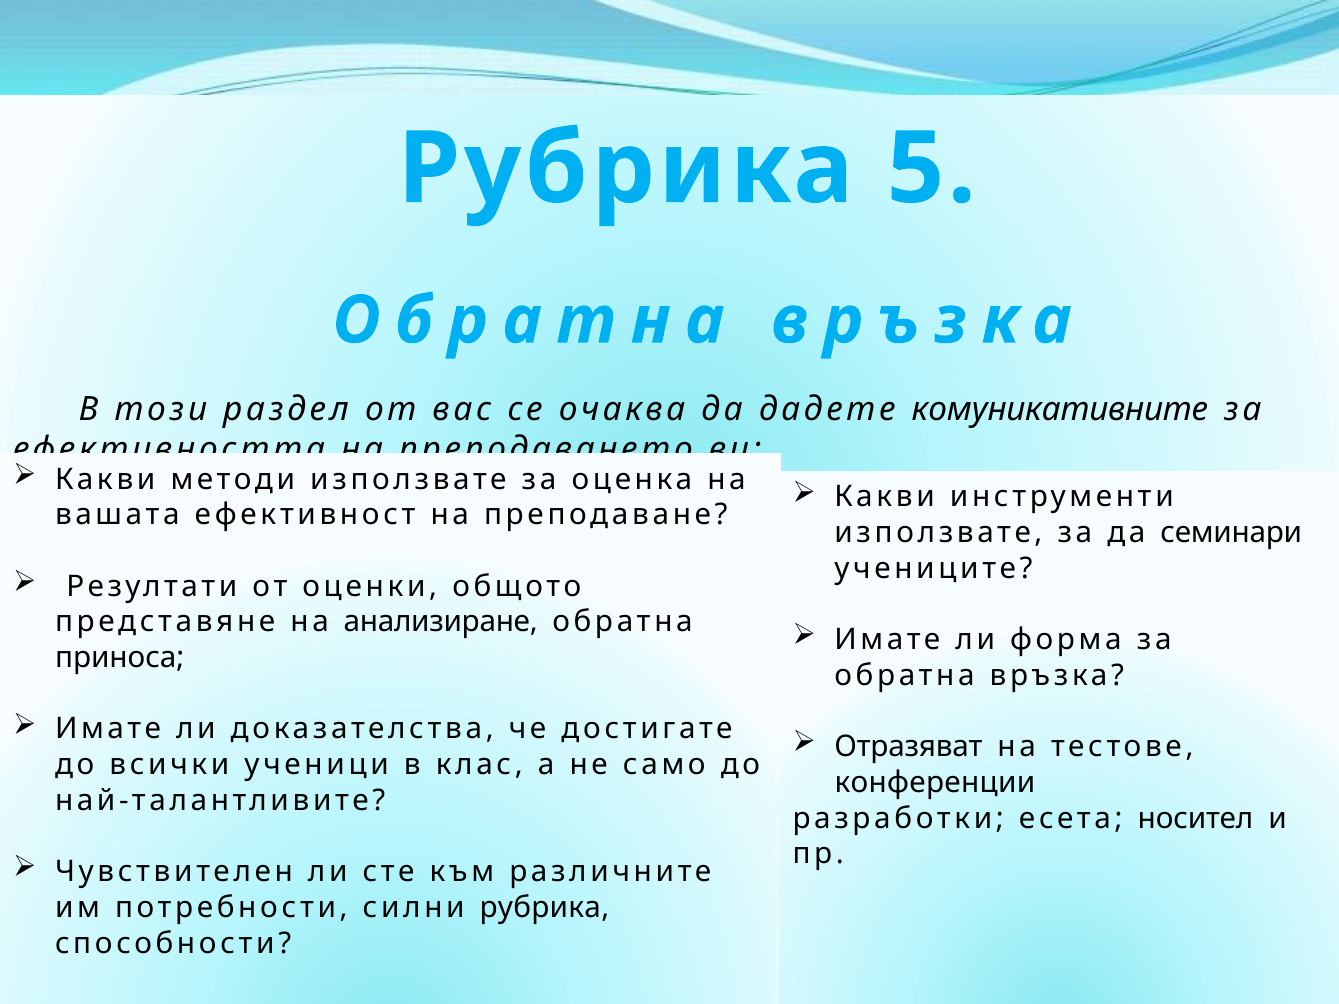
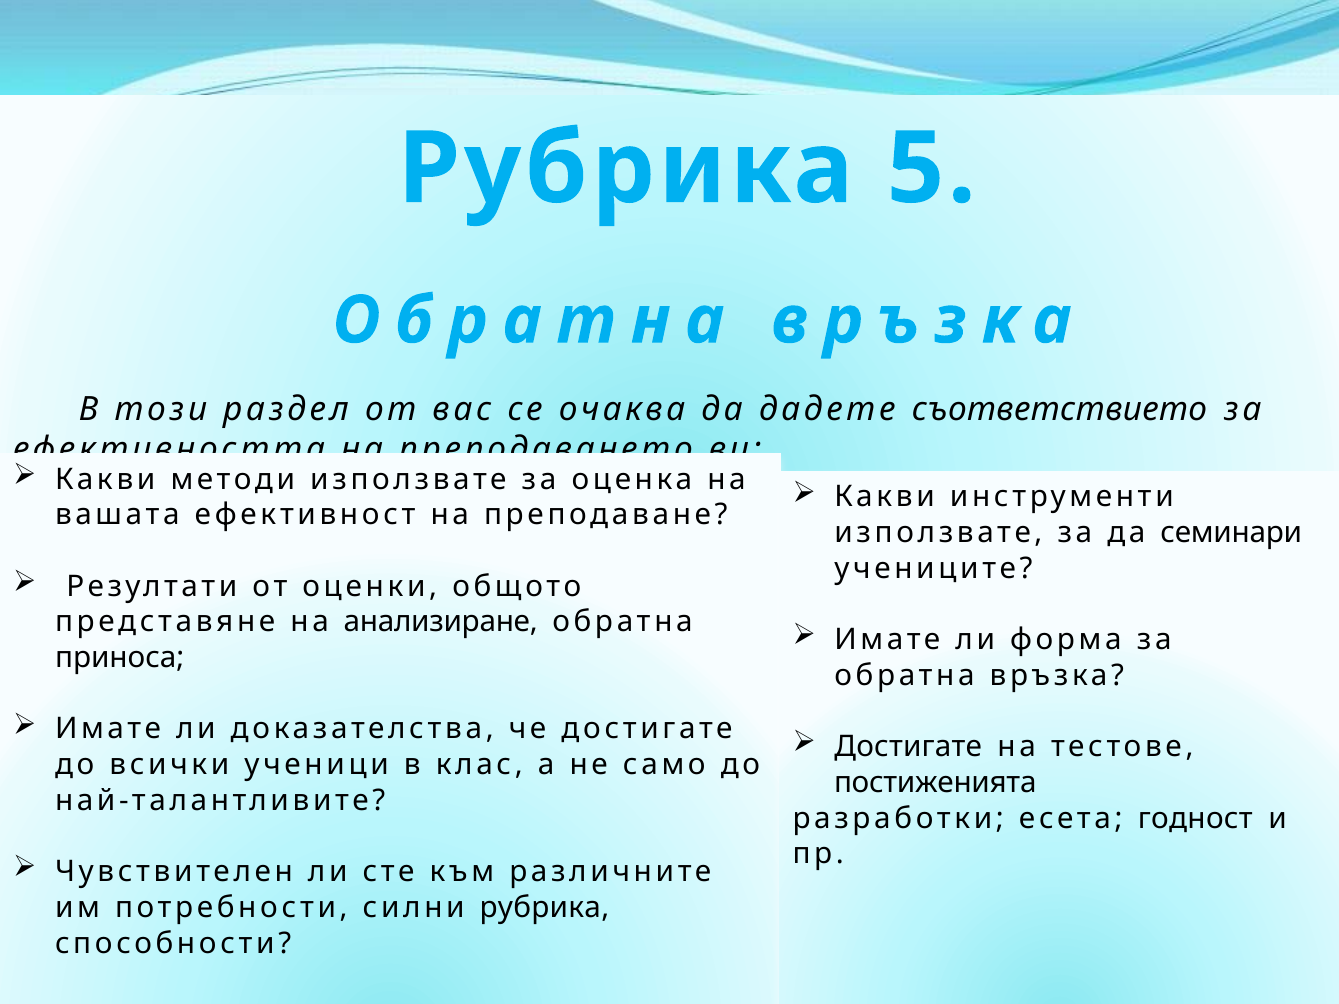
комуникативните: комуникативните -> съответствието (1060, 410)
Отразяват: Отразяват -> Достигате (908, 747)
конференции: конференции -> постиженията (935, 783)
носител: носител -> годност (1195, 818)
